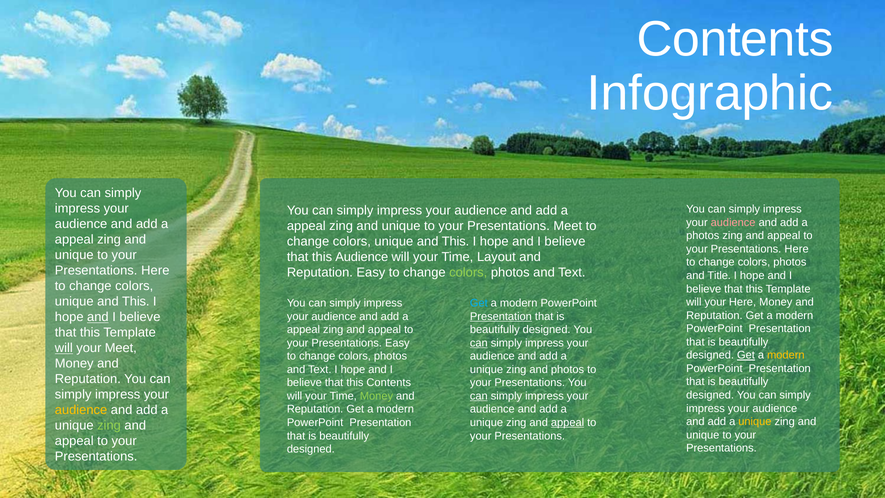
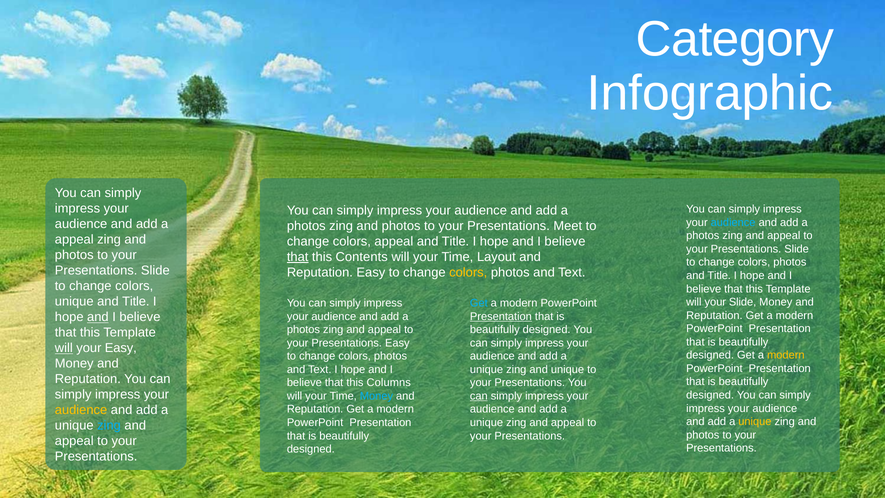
Contents: Contents -> Category (735, 39)
audience colour: pink -> light blue (733, 222)
appeal: appeal -> photos (306, 226)
unique: unique -> photos (401, 226)
unique: unique -> appeal (394, 241)
This: This -> Title (455, 241)
Here: Here -> Slide (797, 249)
unique: unique -> photos (74, 255)
that underline: none -> present (298, 257)
this Audience: Audience -> Contents (362, 257)
Here: Here -> Slide (155, 271)
colors colour: light green -> yellow (468, 272)
This: This -> Title (136, 302)
your Here: Here -> Slide (743, 302)
appeal: appeal -> photos (303, 330)
can underline: present -> none (479, 343)
your Meet: Meet -> Easy (121, 348)
Get underline: present -> none (746, 355)
and photos: photos -> unique (568, 369)
this Contents: Contents -> Columns (389, 383)
Money colour: light green -> light blue (376, 396)
appeal underline: present -> none (568, 422)
zing colour: light green -> light blue (109, 425)
unique: unique -> photos (703, 435)
